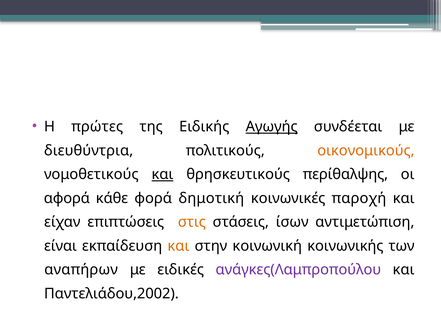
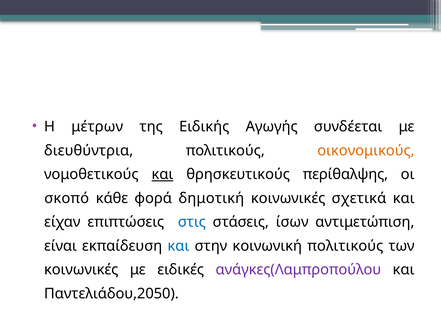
πρώτες: πρώτες -> μέτρων (97, 127)
Αγωγής underline: present -> none (272, 127)
αφορά: αφορά -> σκοπό (67, 198)
παροχή: παροχή -> σχετικά (359, 198)
στις colour: orange -> blue (192, 222)
και colour: orange -> blue (178, 246)
κοινωνική κοινωνικής: κοινωνικής -> πολιτικούς (345, 246)
αναπήρων: αναπήρων -> κοινωνικές (81, 269)
Παντελιάδου,2002: Παντελιάδου,2002 -> Παντελιάδου,2050 (111, 293)
